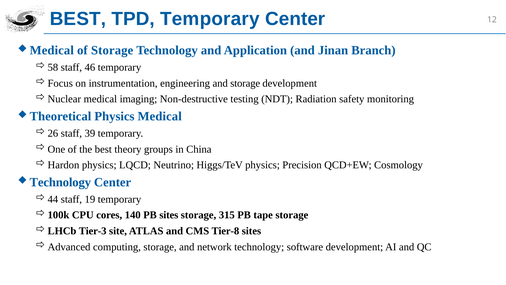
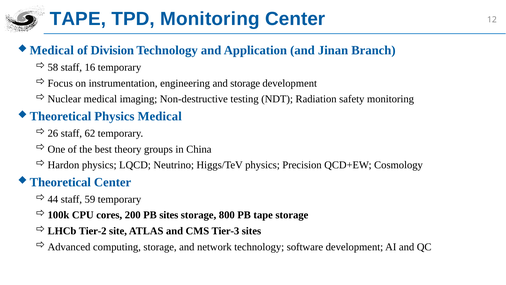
BEST: BEST -> TAPE (78, 19)
TPD Temporary: Temporary -> Monitoring (210, 19)
of Storage: Storage -> Division (112, 50)
46: 46 -> 16 (90, 67)
39: 39 -> 62 (90, 133)
Technology: Technology -> Theoretical (60, 182)
19: 19 -> 59 (90, 199)
140: 140 -> 200 (133, 215)
315: 315 -> 800 (227, 215)
Tier-3: Tier-3 -> Tier-2 (93, 231)
Tier-8: Tier-8 -> Tier-3 (225, 231)
